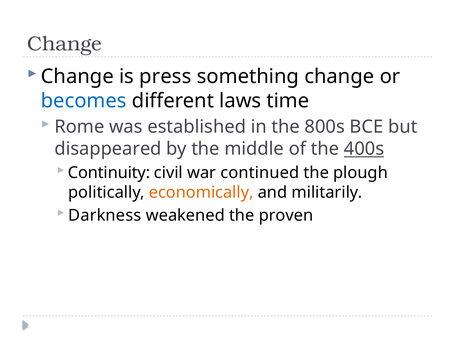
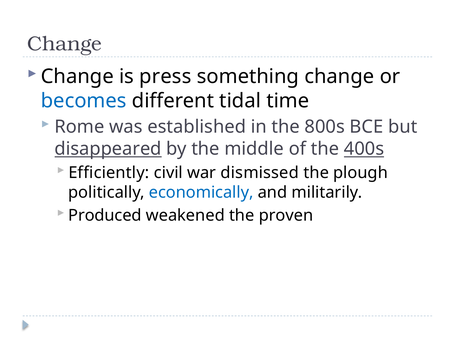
laws: laws -> tidal (240, 101)
disappeared underline: none -> present (108, 149)
Continuity: Continuity -> Efficiently (109, 173)
continued: continued -> dismissed (260, 173)
economically colour: orange -> blue (201, 193)
Darkness: Darkness -> Produced (105, 216)
